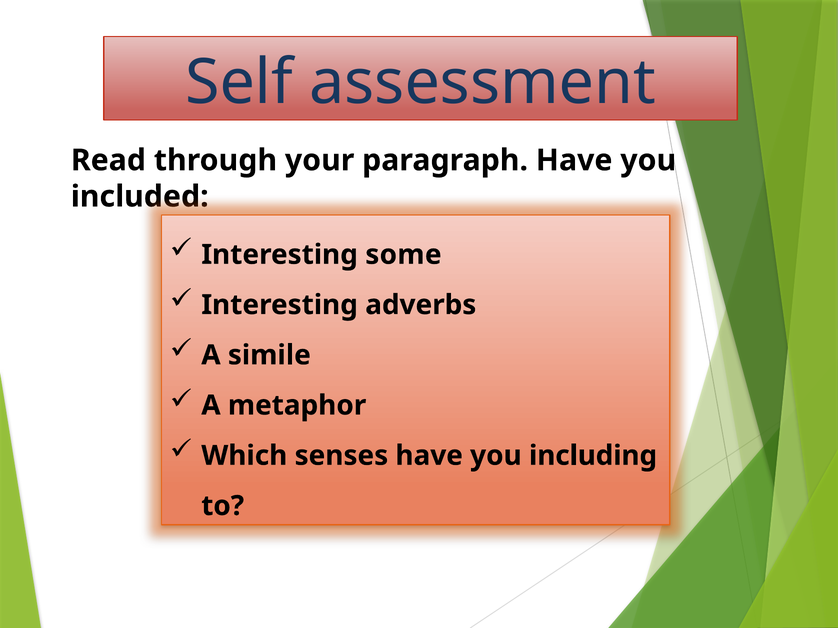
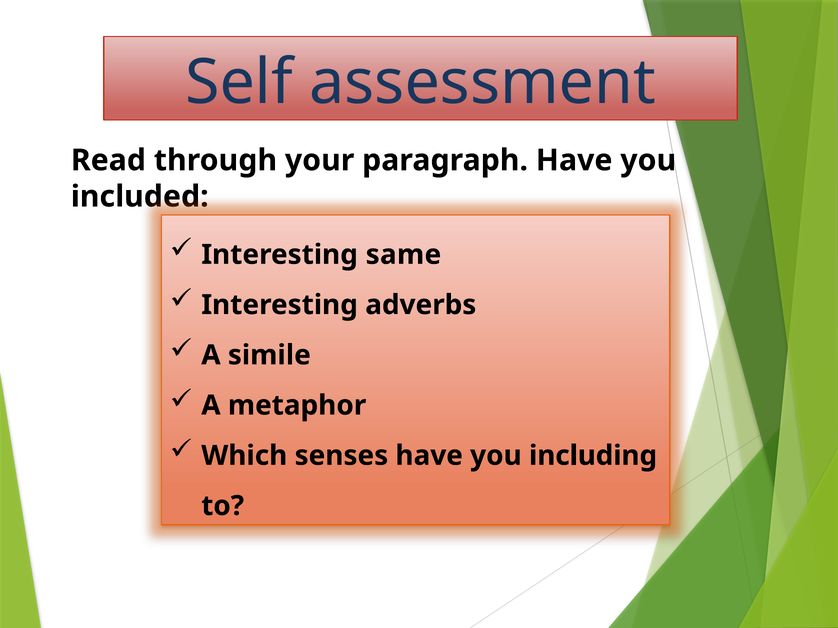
some: some -> same (403, 255)
